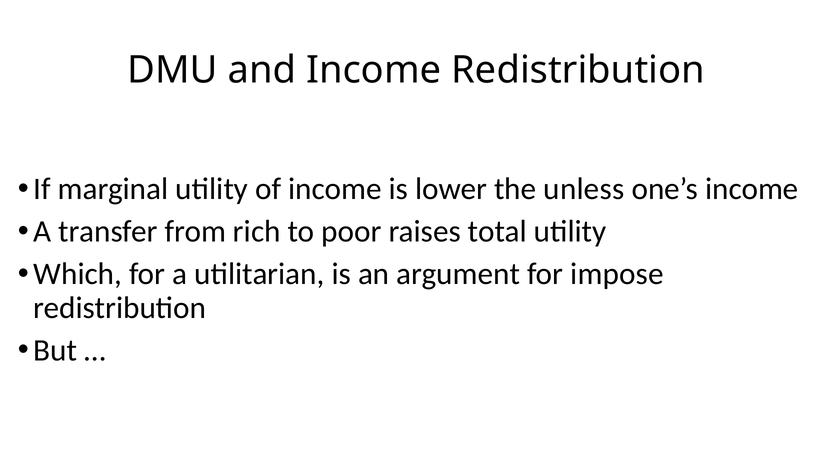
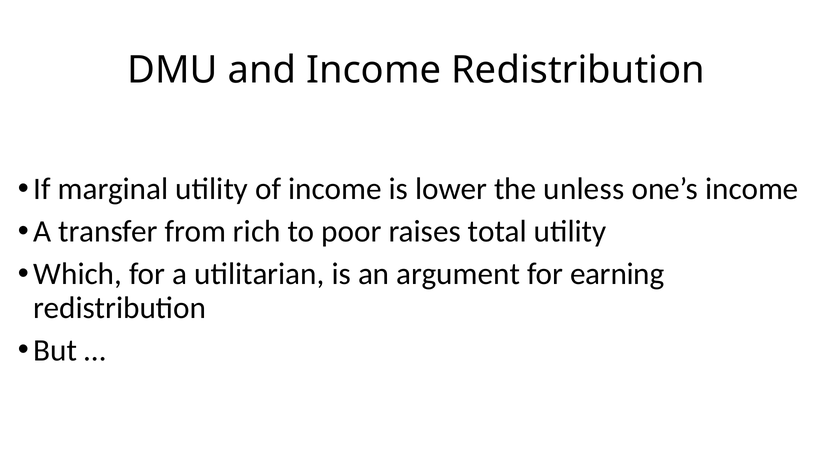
impose: impose -> earning (617, 274)
